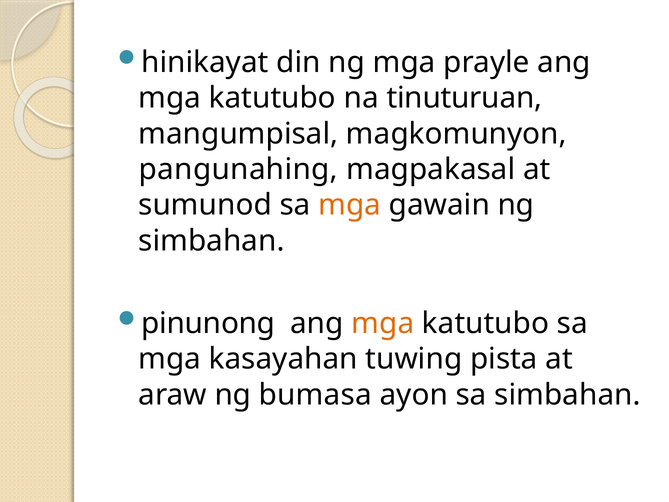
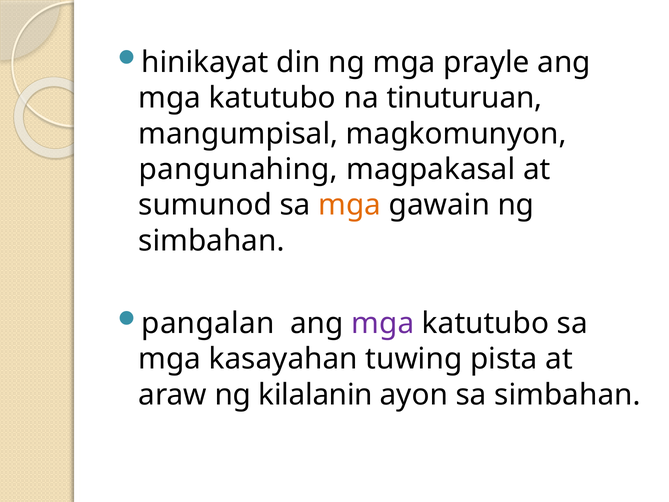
pinunong: pinunong -> pangalan (208, 323)
mga colour: orange -> purple (383, 323)
bumasa: bumasa -> kilalanin (316, 395)
